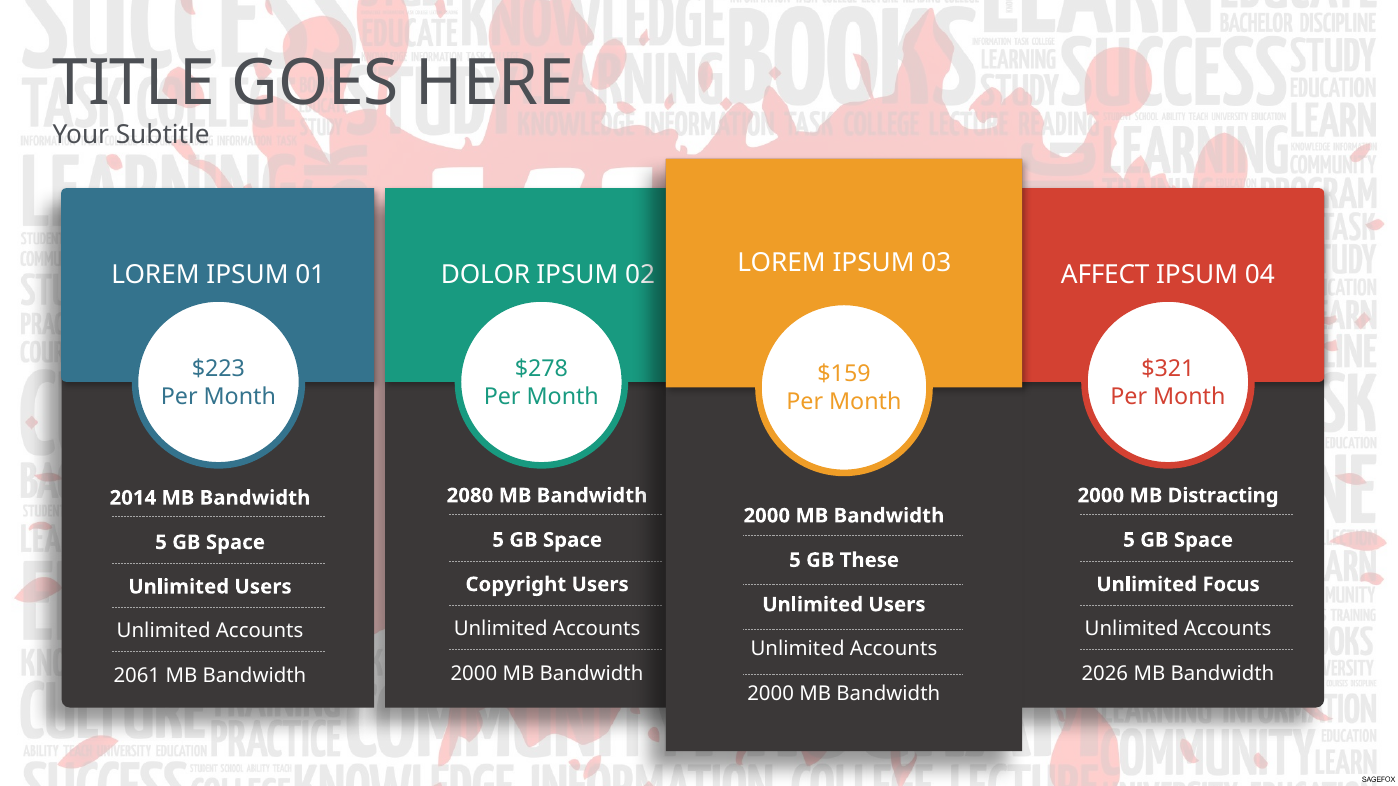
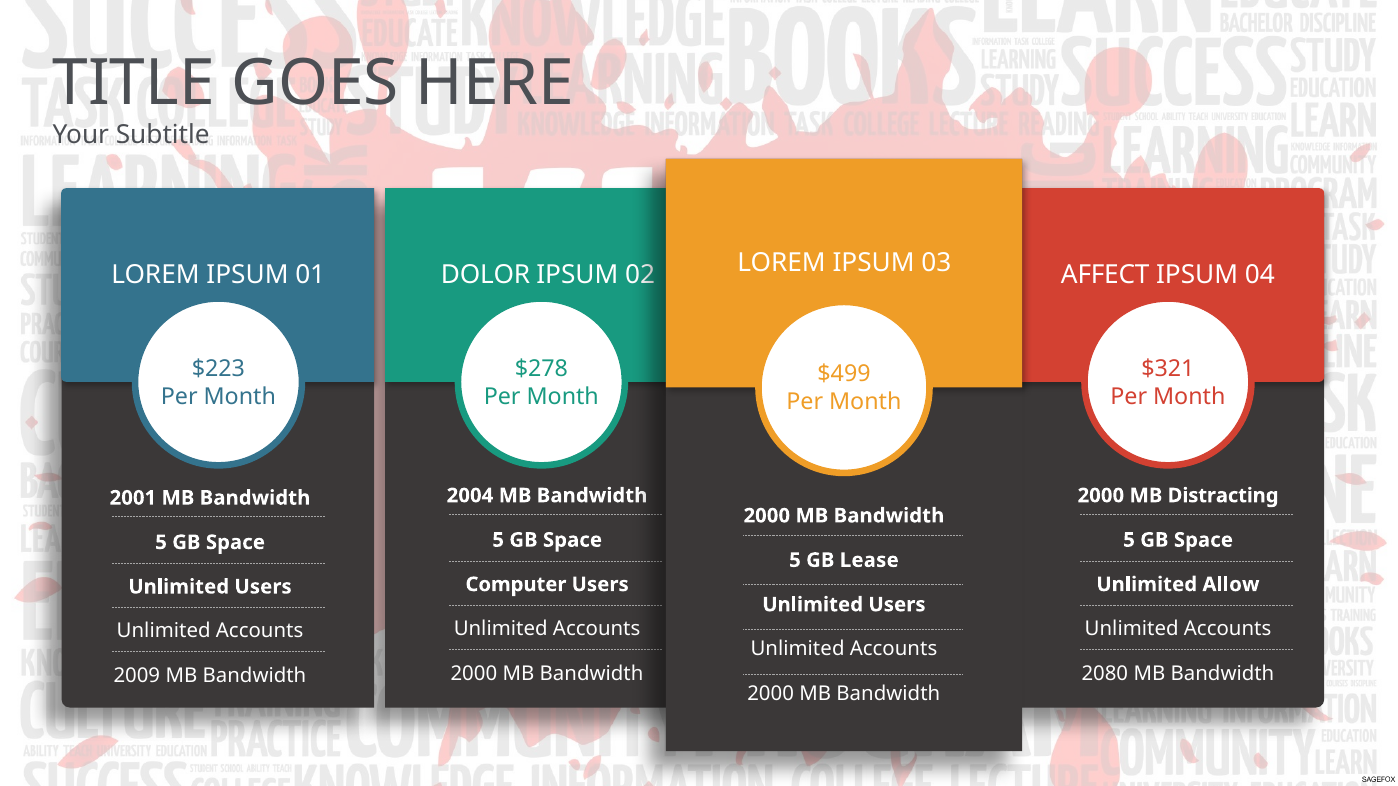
$159: $159 -> $499 (844, 374)
2080: 2080 -> 2004 (470, 496)
2014: 2014 -> 2001 (133, 498)
These: These -> Lease (869, 560)
Copyright: Copyright -> Computer (516, 585)
Focus: Focus -> Allow (1231, 585)
2026: 2026 -> 2080 (1105, 674)
2061: 2061 -> 2009 (137, 676)
